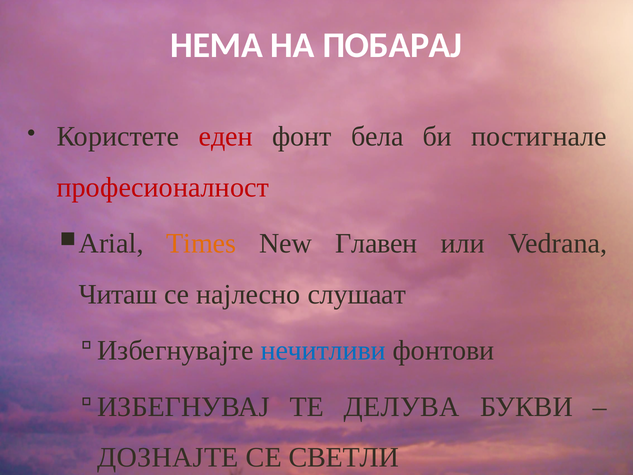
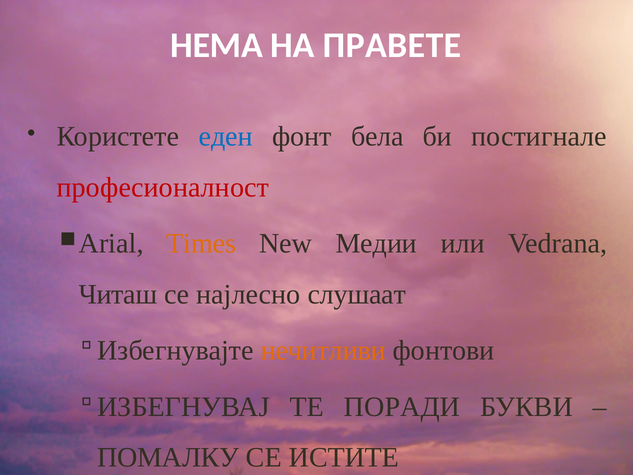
ПОБАРАЈ: ПОБАРАЈ -> ПРАВЕТЕ (392, 45)
еден colour: red -> blue (226, 137)
Главен: Главен -> Медии (376, 244)
нечитливи colour: blue -> orange (323, 350)
ДЕЛУВА: ДЕЛУВА -> ПОРАДИ (402, 407)
ДОЗНАЈТЕ: ДОЗНАЈТЕ -> ПОМАЛКУ (168, 457)
СВЕТЛИ: СВЕТЛИ -> ИСТИТЕ (344, 457)
